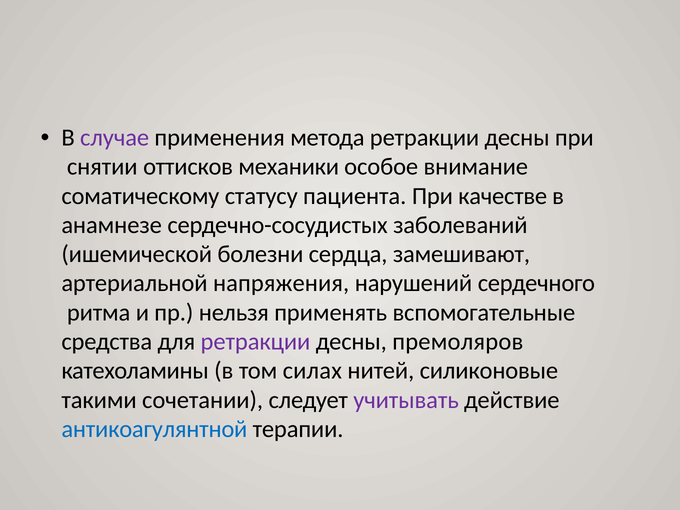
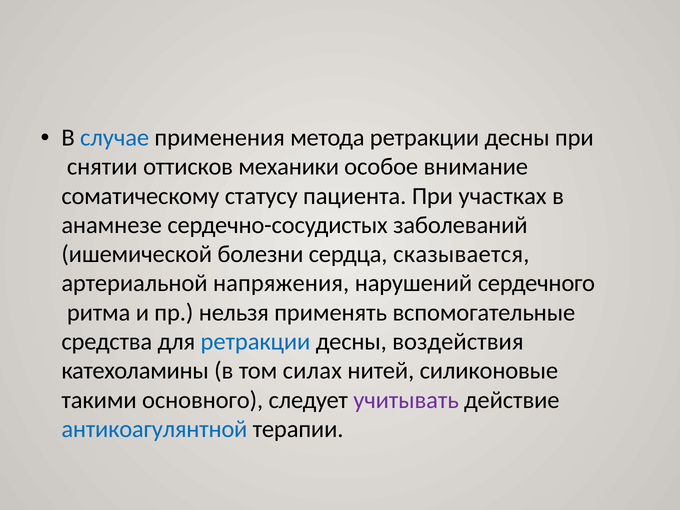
случае colour: purple -> blue (115, 138)
качестве: качестве -> участках (503, 196)
замешивают: замешивают -> сказывается (461, 254)
ретракции colour: purple -> blue (255, 342)
премоляров: премоляров -> воздействия (458, 342)
сочетании: сочетании -> основного (203, 400)
